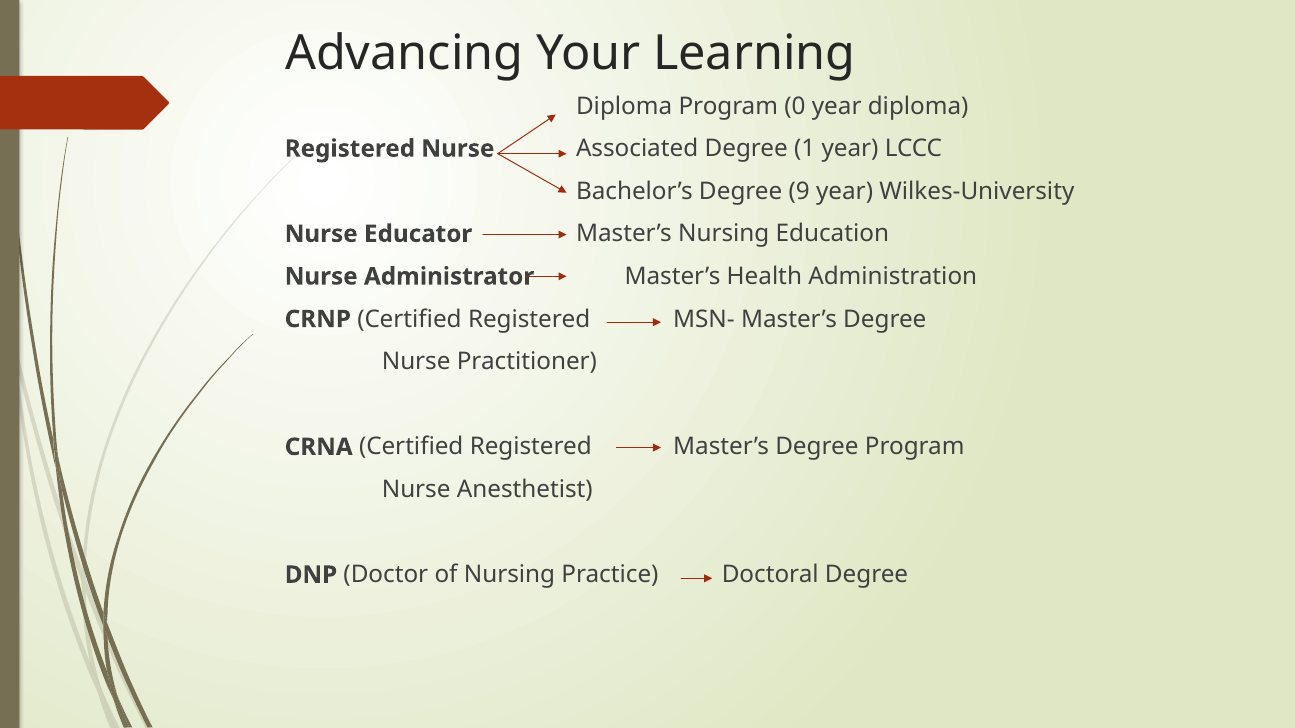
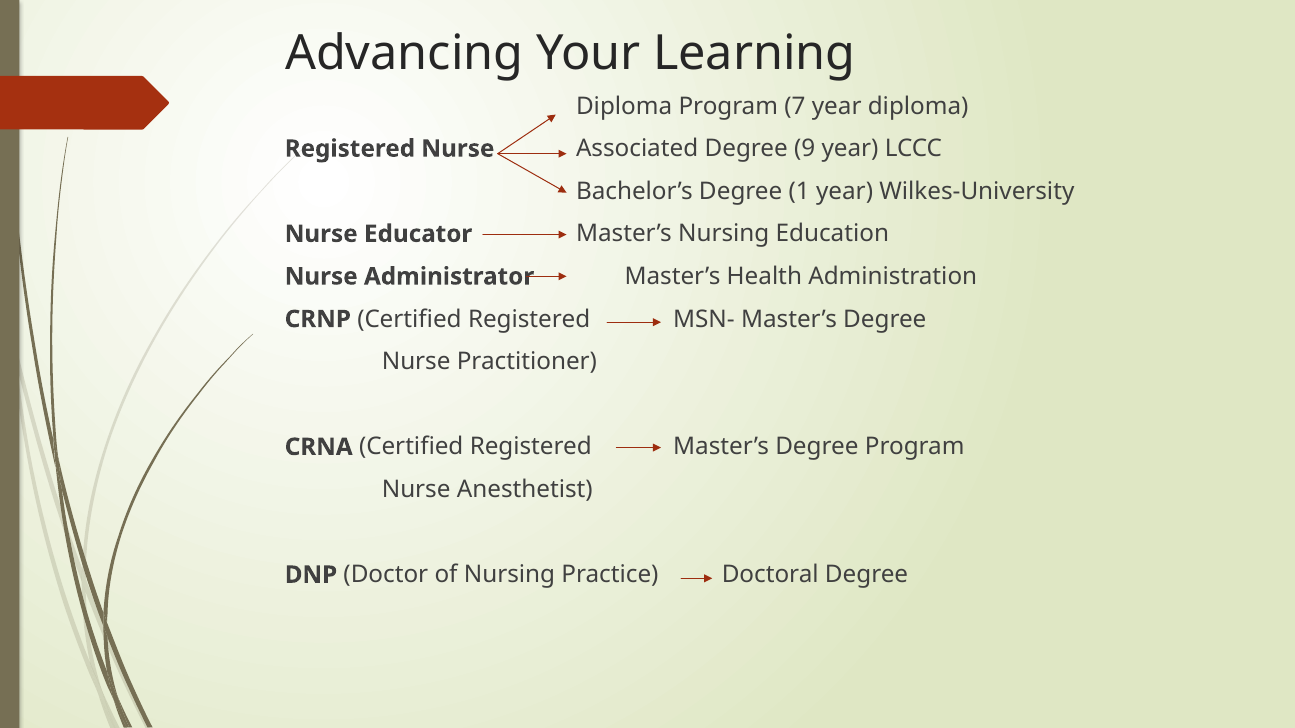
0: 0 -> 7 (795, 106)
1: 1 -> 9 (805, 149)
9: 9 -> 1 (799, 191)
